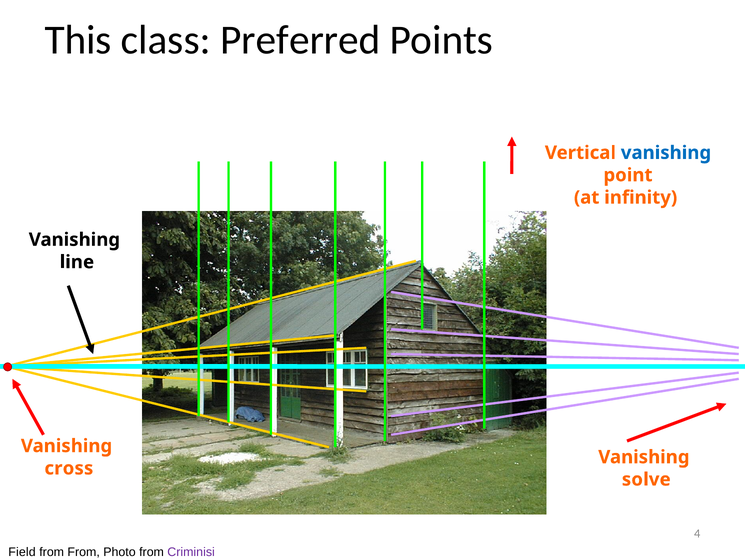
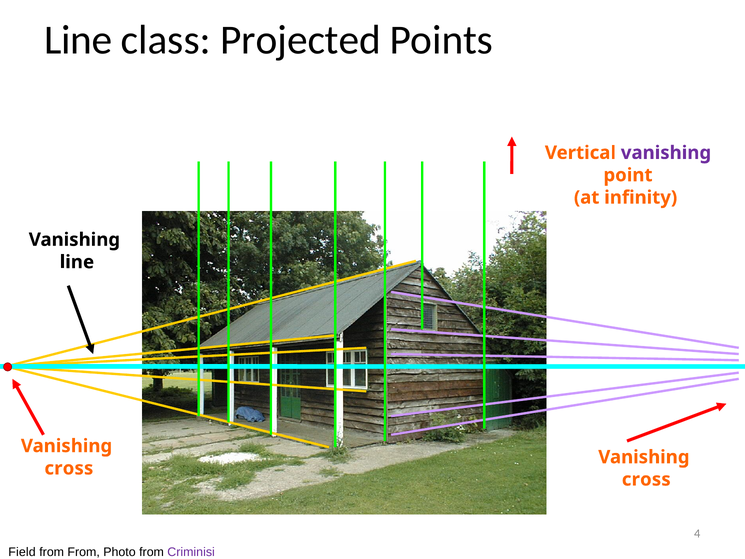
This: This -> Line (78, 40)
Preferred: Preferred -> Projected (300, 40)
vanishing colour: blue -> purple (666, 153)
solve: solve -> cross (646, 479)
